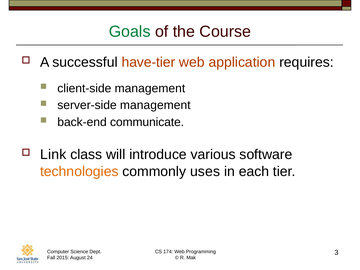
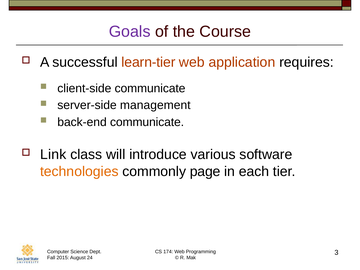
Goals colour: green -> purple (130, 32)
have-tier: have-tier -> learn-tier (148, 62)
client-side management: management -> communicate (150, 88)
uses: uses -> page (205, 171)
